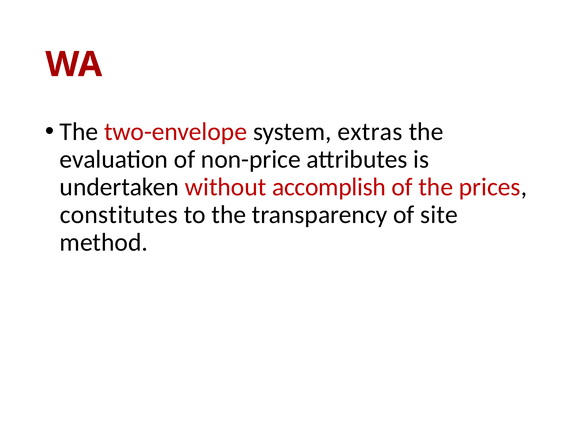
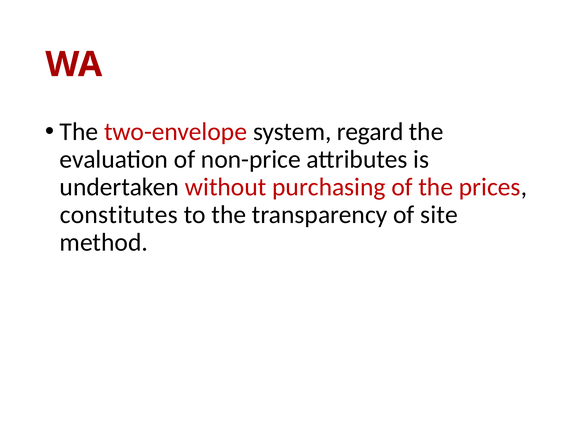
extras: extras -> regard (370, 131)
accomplish: accomplish -> purchasing (329, 187)
